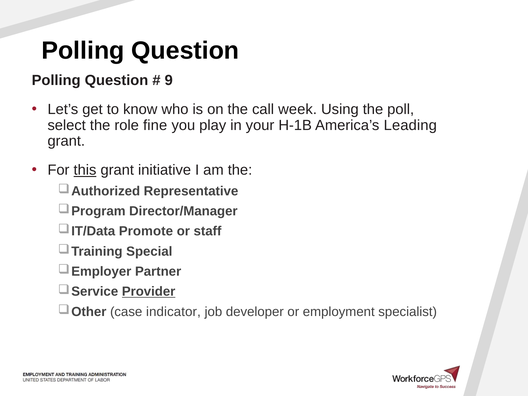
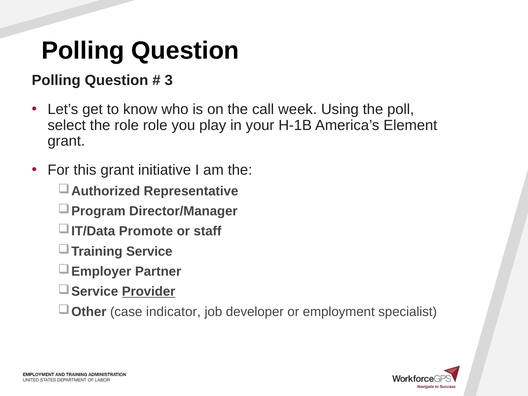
9: 9 -> 3 (169, 80)
role fine: fine -> role (155, 125)
Leading: Leading -> Element (410, 125)
this underline: present -> none (85, 170)
Special: Special -> Service (149, 251)
